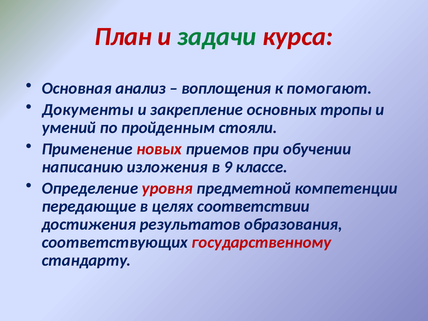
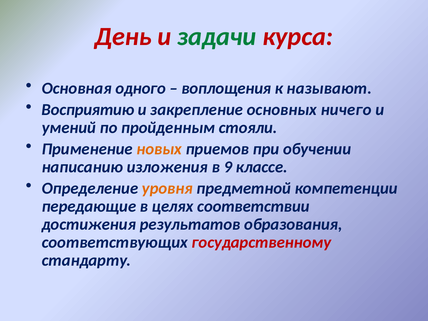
План: План -> День (123, 37)
анализ: анализ -> одного (141, 88)
помогают: помогают -> называют (329, 88)
Документы: Документы -> Восприятию (88, 110)
тропы: тропы -> ничего (346, 110)
новых colour: red -> orange (159, 149)
уровня colour: red -> orange (167, 188)
